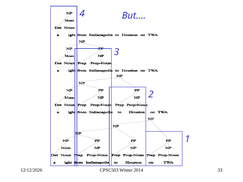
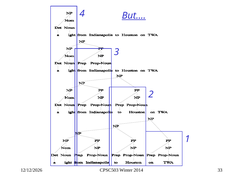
But… underline: none -> present (134, 16)
